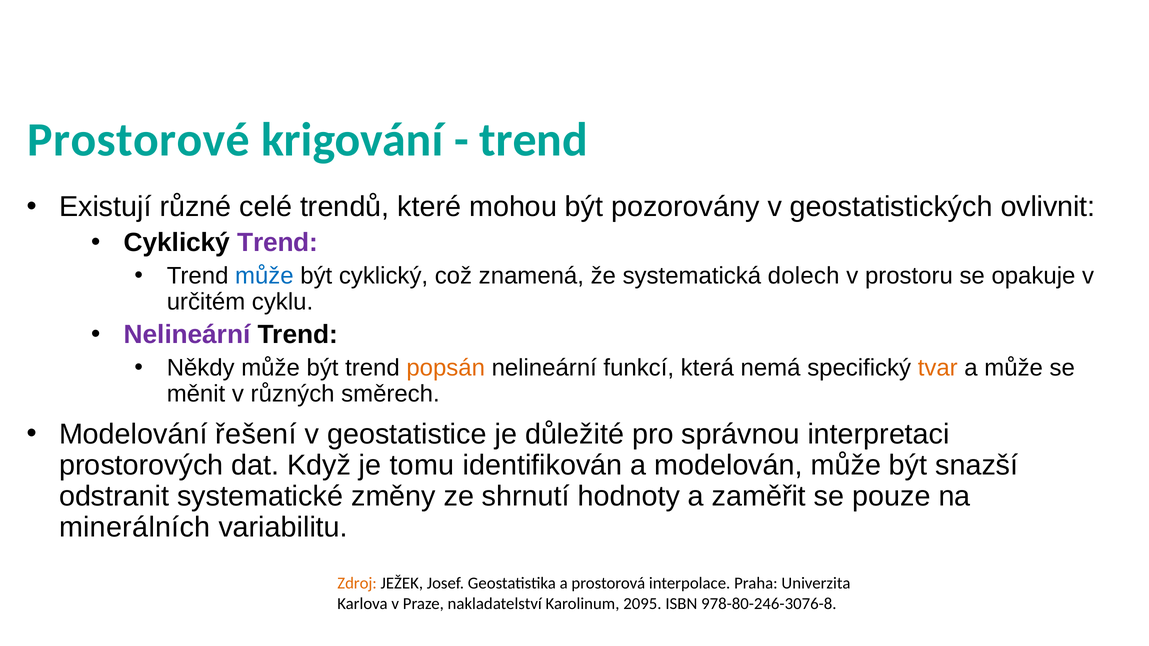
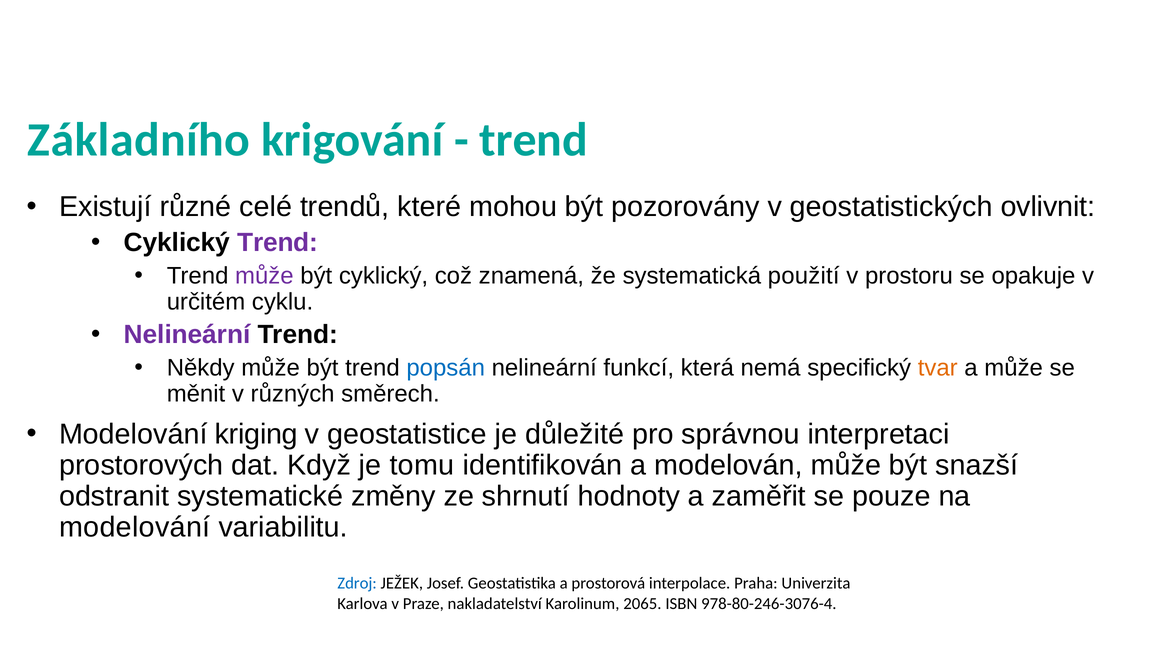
Prostorové: Prostorové -> Základního (139, 140)
může colour: blue -> purple (264, 276)
dolech: dolech -> použití (804, 276)
popsán colour: orange -> blue (446, 368)
řešení: řešení -> kriging (256, 434)
minerálních: minerálních -> modelování (135, 527)
Zdroj colour: orange -> blue (357, 584)
2095: 2095 -> 2065 (642, 604)
978-80-246-3076-8: 978-80-246-3076-8 -> 978-80-246-3076-4 (769, 604)
